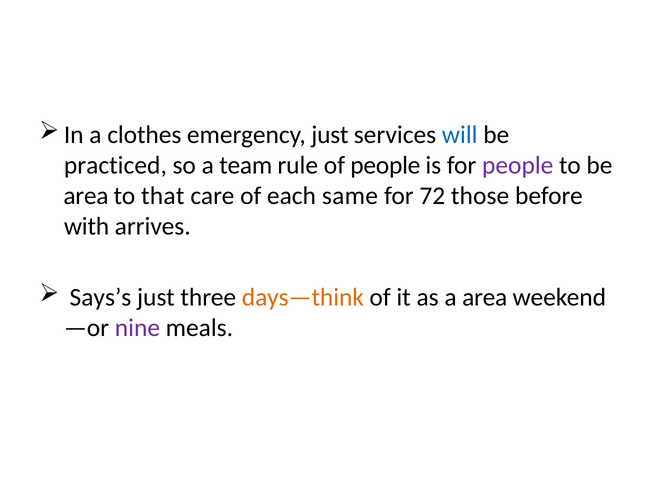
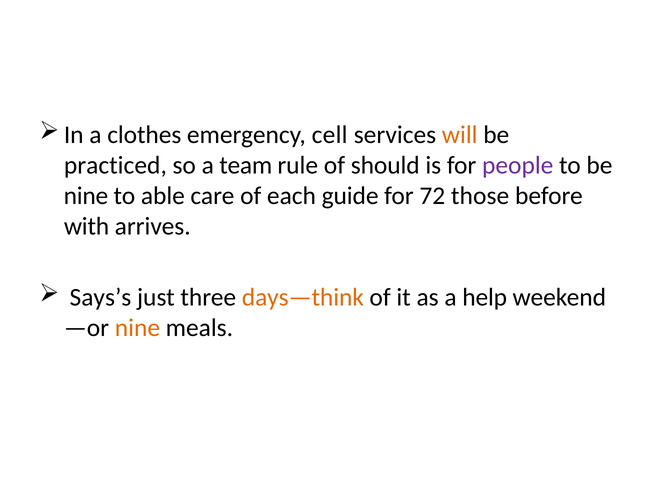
emergency just: just -> cell (330, 135)
will colour: blue -> orange (460, 135)
of people: people -> should (385, 165)
area: area -> nine (86, 196)
that: that -> able (163, 196)
same: same -> guide (350, 196)
a area: area -> help (485, 298)
nine colour: purple -> orange (137, 328)
